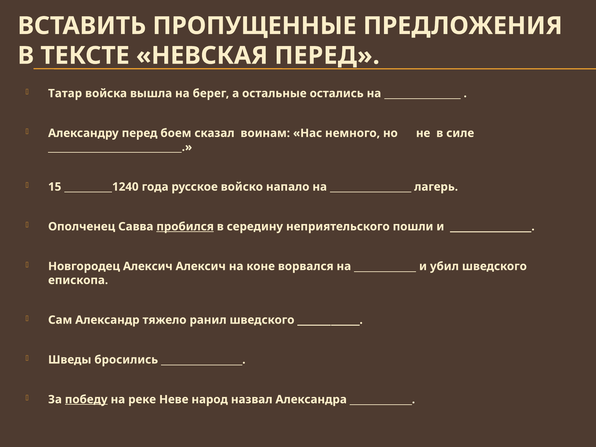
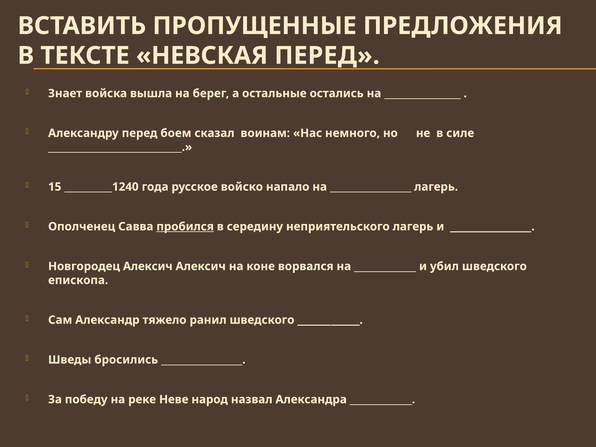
Татар: Татар -> Знает (65, 93)
неприятельского пошли: пошли -> лагерь (413, 227)
победу underline: present -> none (86, 399)
